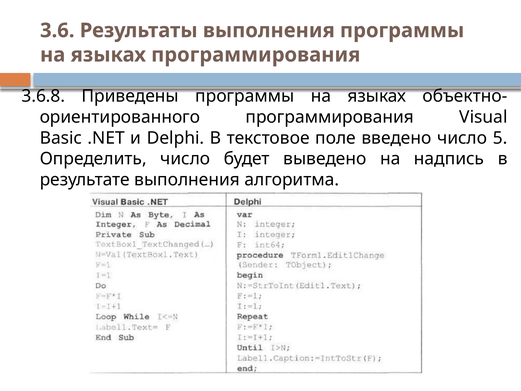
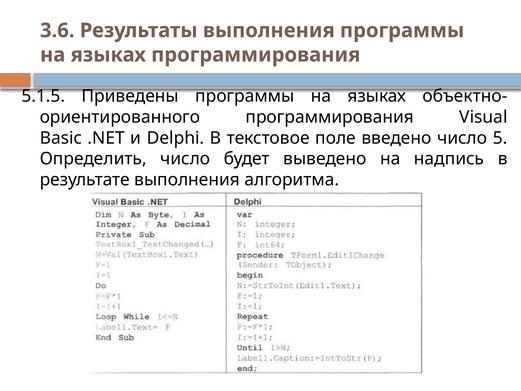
3.6.8: 3.6.8 -> 5.1.5 (43, 96)
